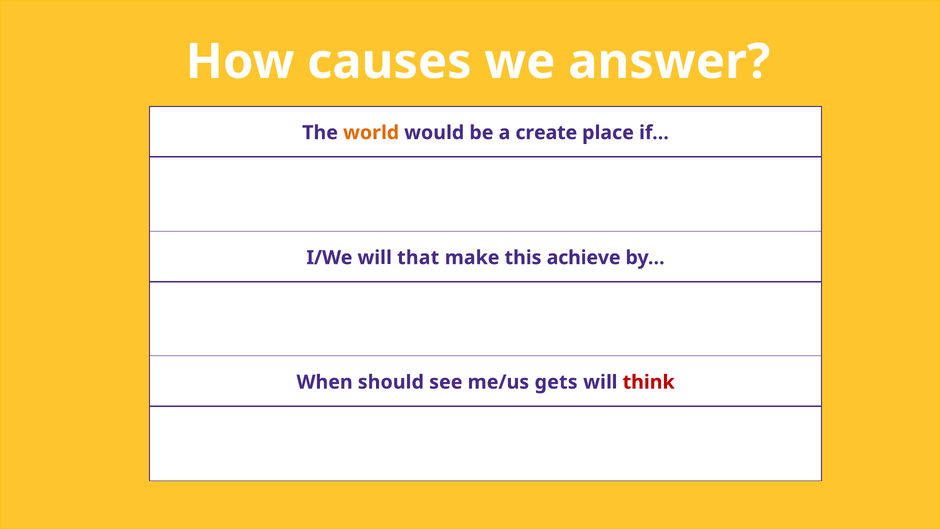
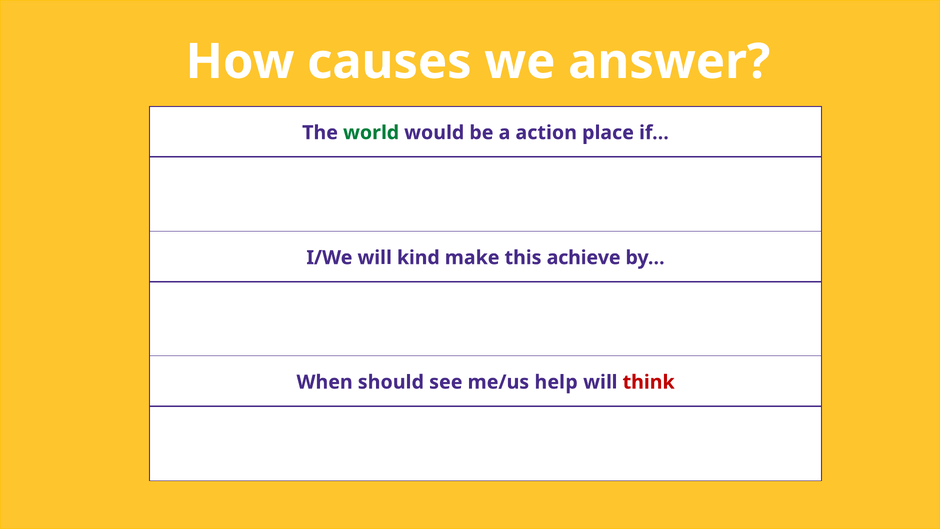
world colour: orange -> green (371, 133)
create: create -> action (546, 133)
that: that -> kind (418, 258)
gets: gets -> help (556, 382)
